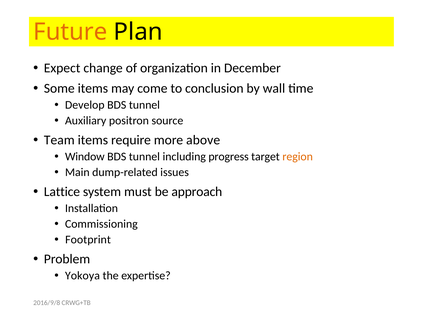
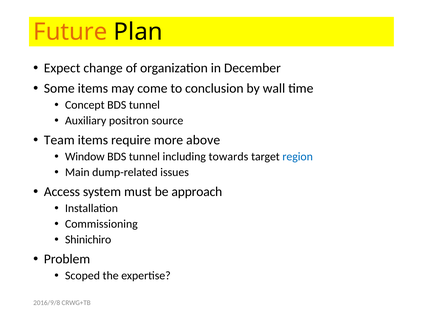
Develop: Develop -> Concept (85, 105)
progress: progress -> towards (228, 157)
region colour: orange -> blue (298, 157)
Lattice: Lattice -> Access (62, 192)
Footprint: Footprint -> Shinichiro (88, 240)
Yokoya: Yokoya -> Scoped (82, 276)
